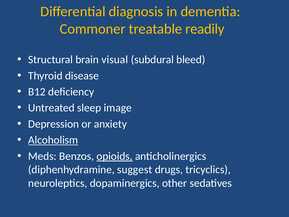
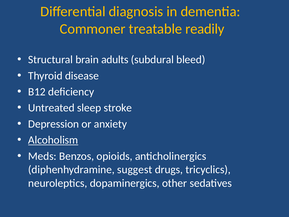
visual: visual -> adults (115, 60)
image: image -> stroke (118, 108)
opioids underline: present -> none (115, 156)
